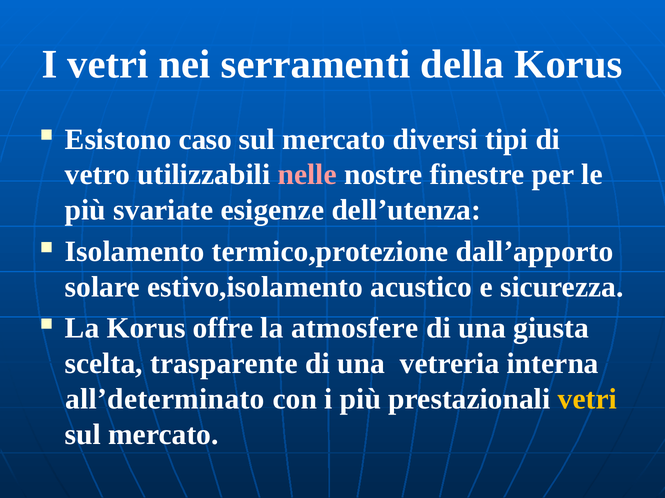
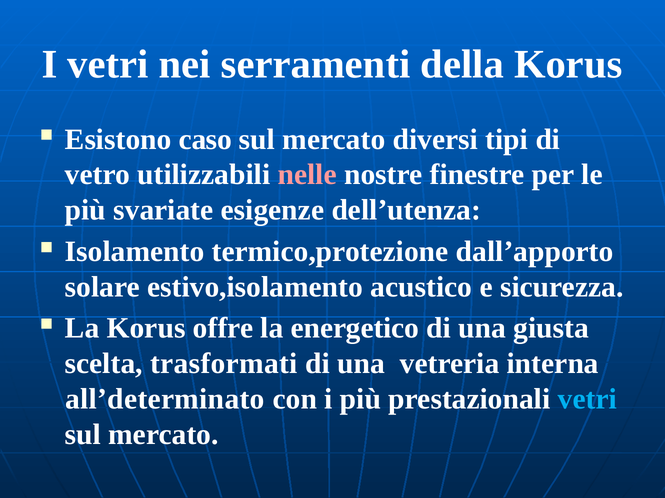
atmosfere: atmosfere -> energetico (355, 329)
trasparente: trasparente -> trasformati (224, 364)
vetri colour: yellow -> light blue (587, 400)
